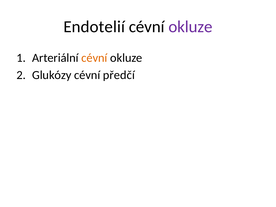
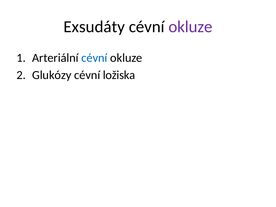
Endotelií: Endotelií -> Exsudáty (94, 27)
cévní colour: orange -> blue (94, 58)
předčí: předčí -> ložiska (119, 75)
